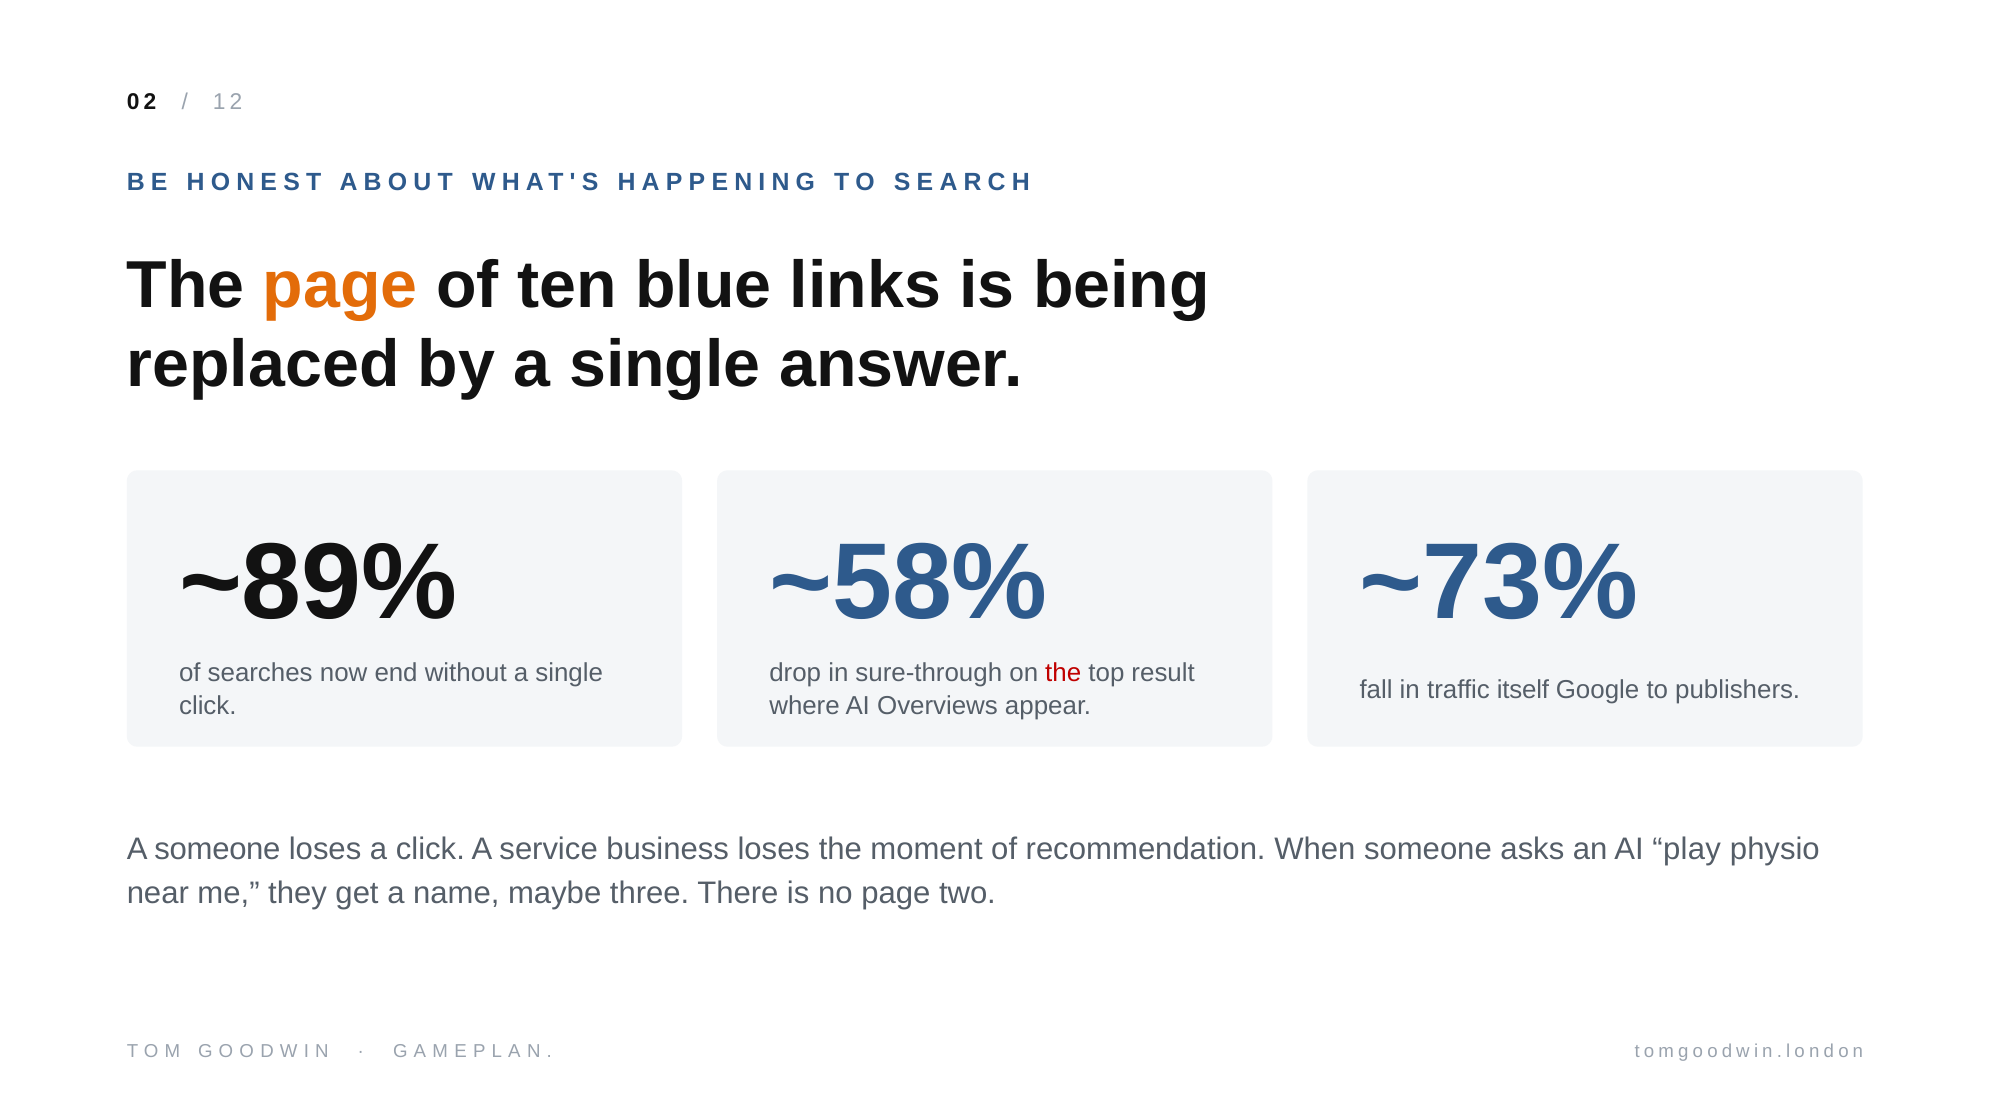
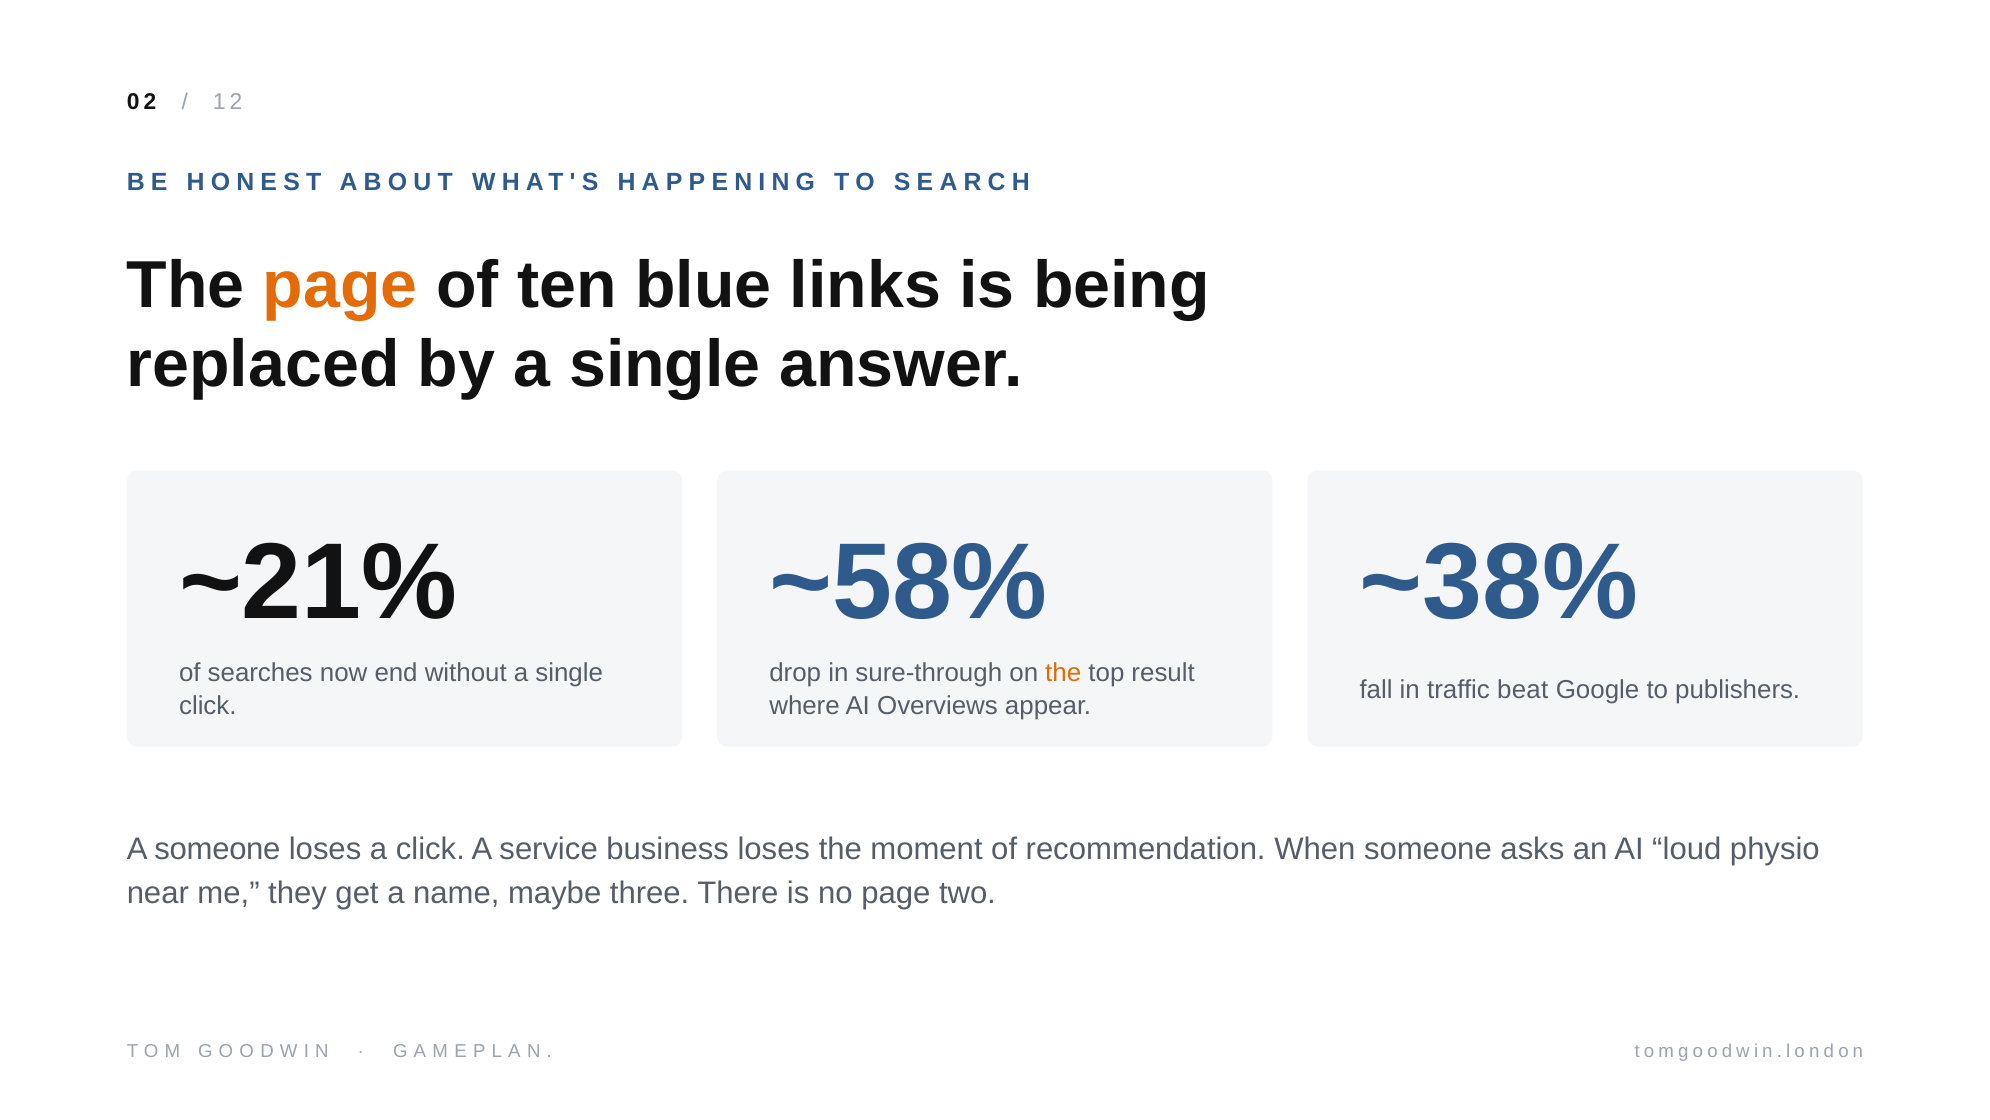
~89%: ~89% -> ~21% (318, 583)
~73%: ~73% -> ~38% (1499, 583)
the colour: red -> orange (1063, 673)
itself: itself -> beat (1523, 689)
play: play -> loud (1687, 849)
